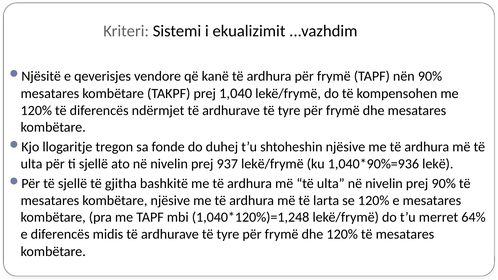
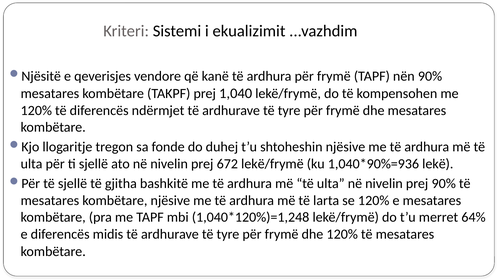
937: 937 -> 672 (227, 164)
